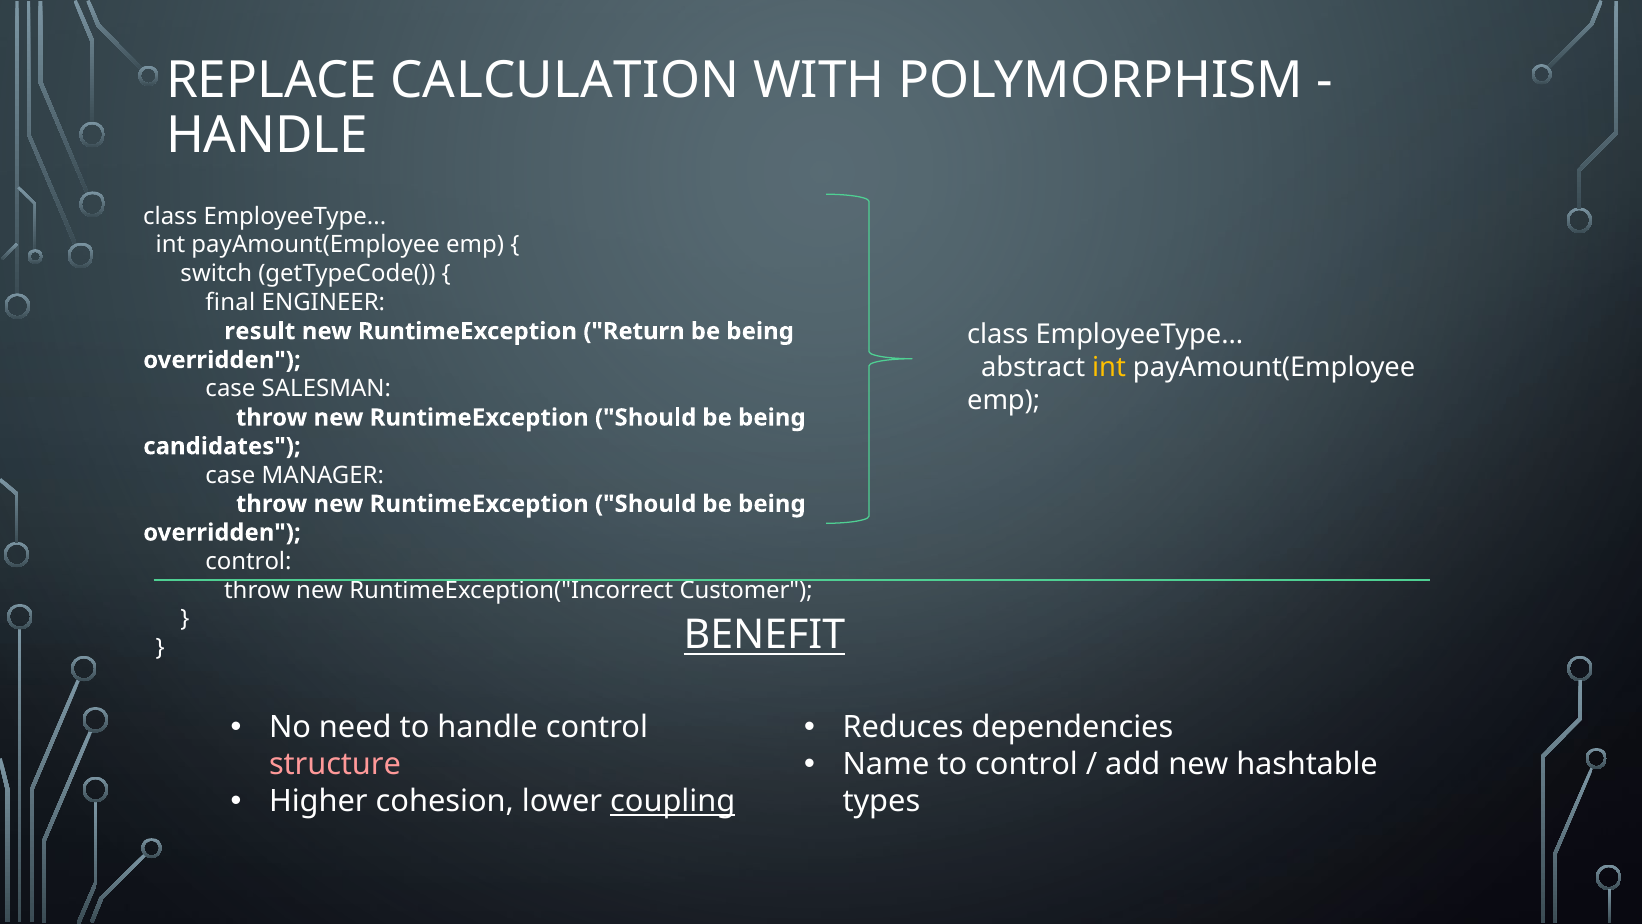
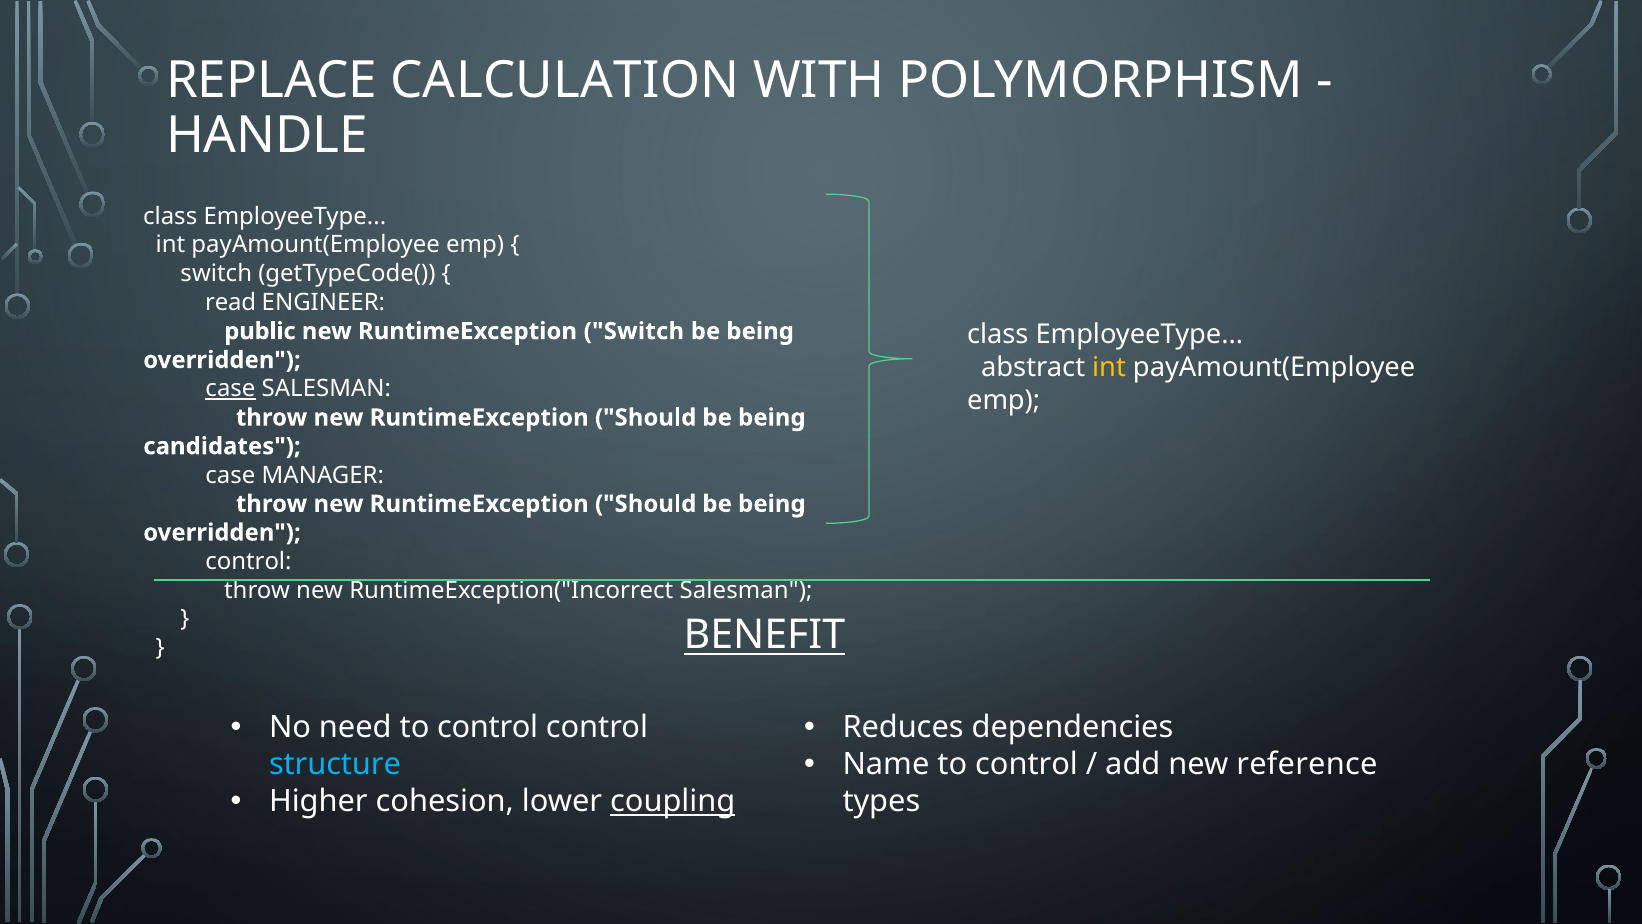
final: final -> read (231, 302)
result: result -> public (260, 331)
RuntimeException Return: Return -> Switch (634, 331)
case underline: none -> present (230, 389)
RuntimeException("Incorrect Customer: Customer -> Salesman (746, 590)
need to handle: handle -> control (488, 727)
hashtable: hashtable -> reference (1307, 764)
structure colour: pink -> light blue (335, 764)
